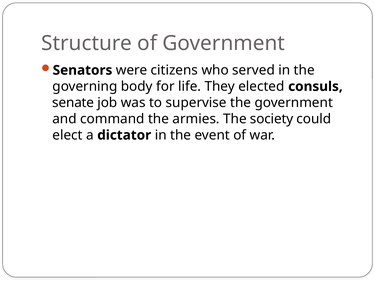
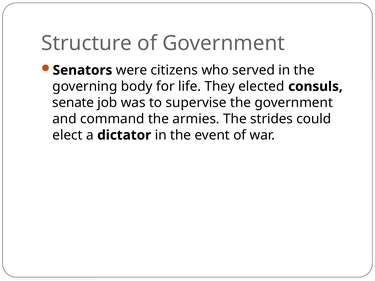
society: society -> strides (272, 119)
